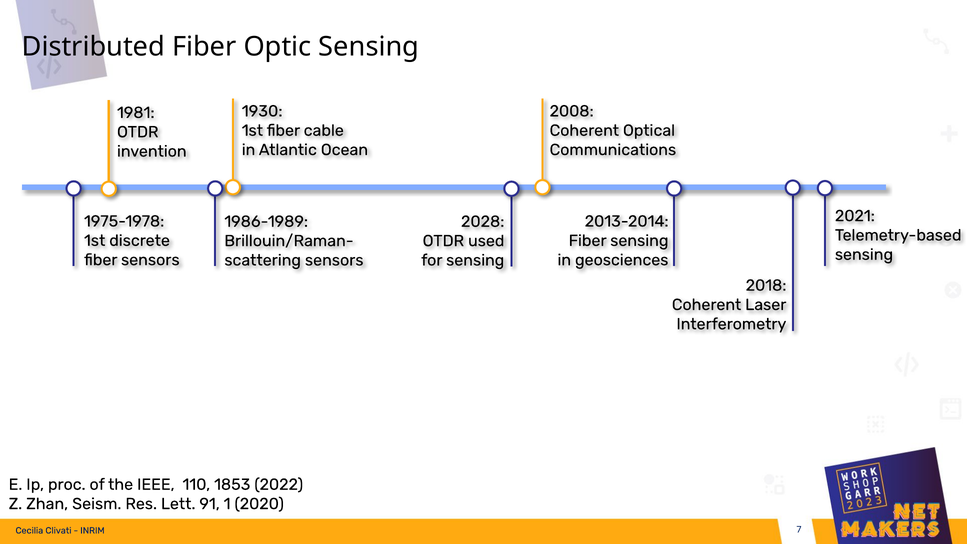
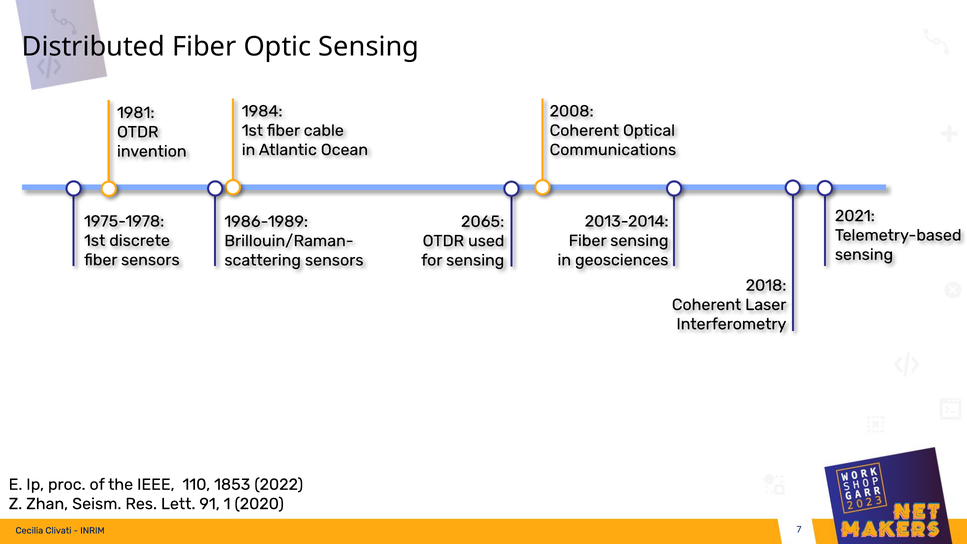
1930: 1930 -> 1984 (262, 111)
2028: 2028 -> 2065 (483, 222)
